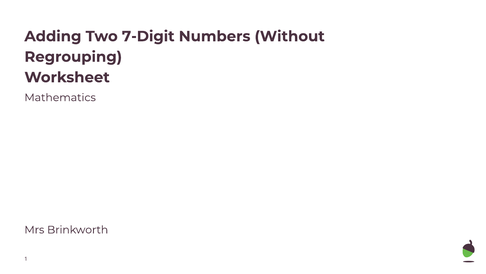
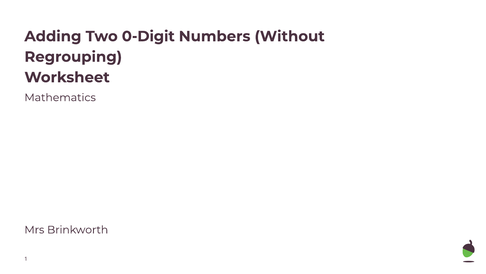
7-Digit: 7-Digit -> 0-Digit (148, 36)
